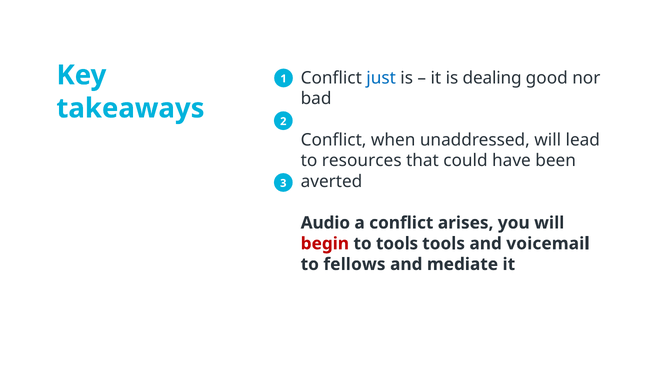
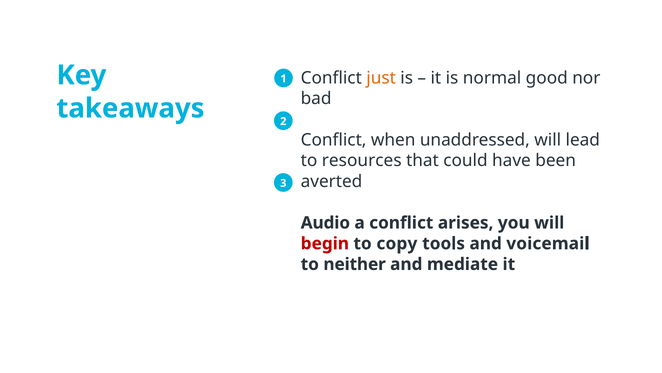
just colour: blue -> orange (381, 78)
dealing: dealing -> normal (492, 78)
to tools: tools -> copy (397, 243)
fellows: fellows -> neither (355, 264)
